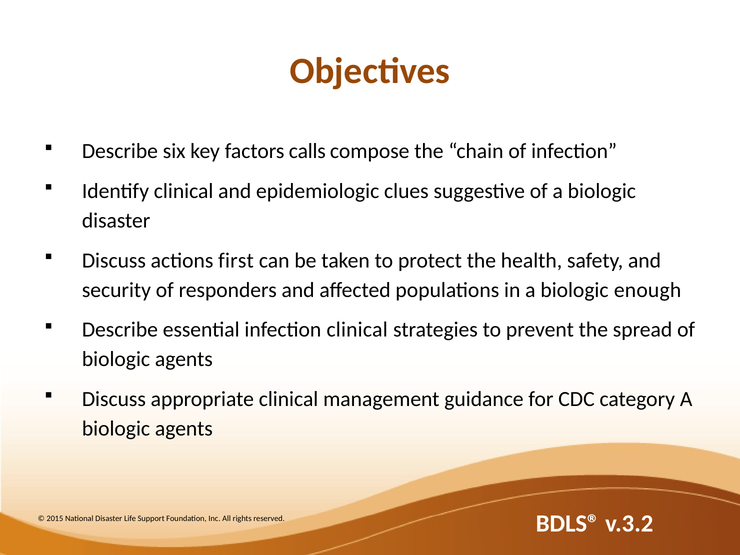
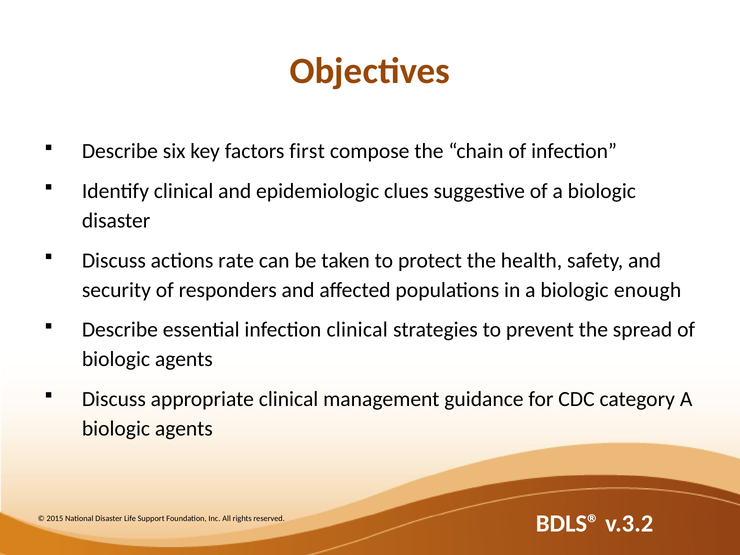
calls: calls -> first (307, 151)
first: first -> rate (236, 260)
